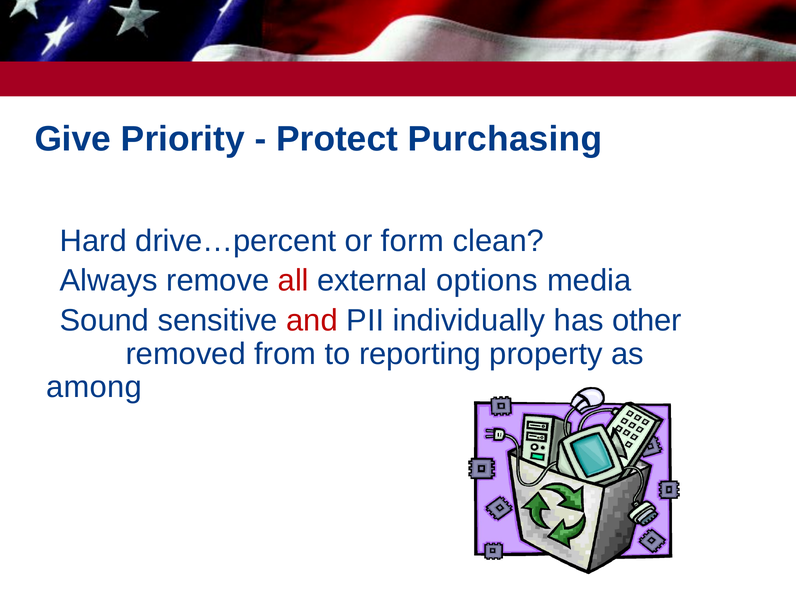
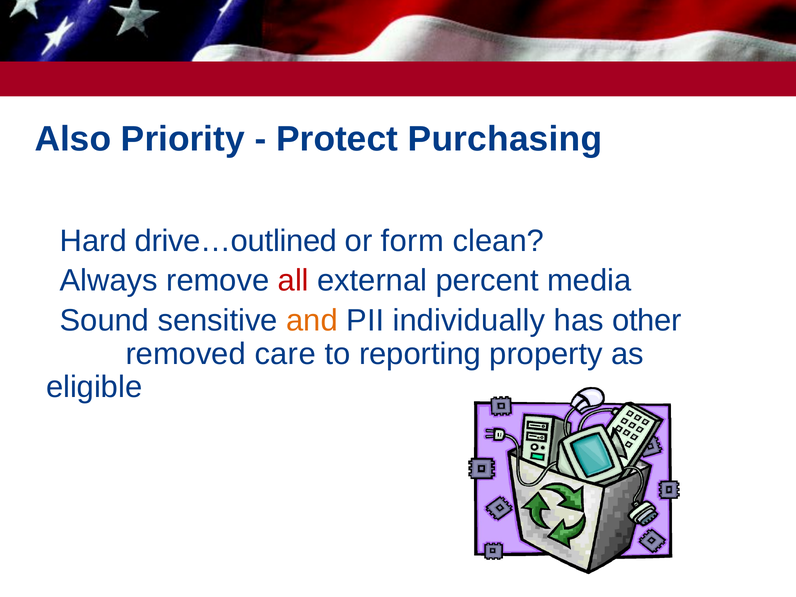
Give: Give -> Also (73, 139)
drive…percent: drive…percent -> drive…outlined (236, 241)
options: options -> percent (487, 281)
and colour: red -> orange (312, 320)
from: from -> care (285, 354)
among: among -> eligible (94, 387)
